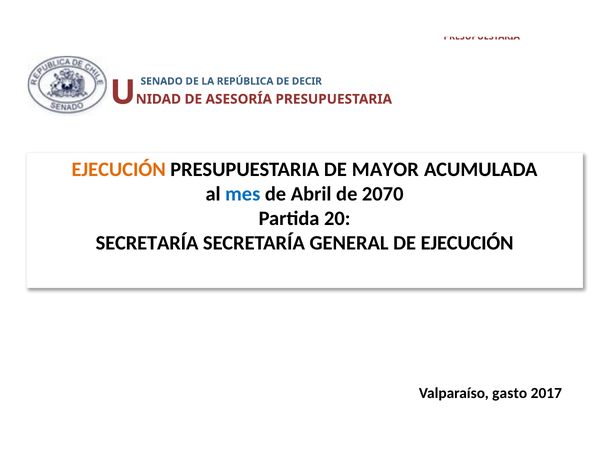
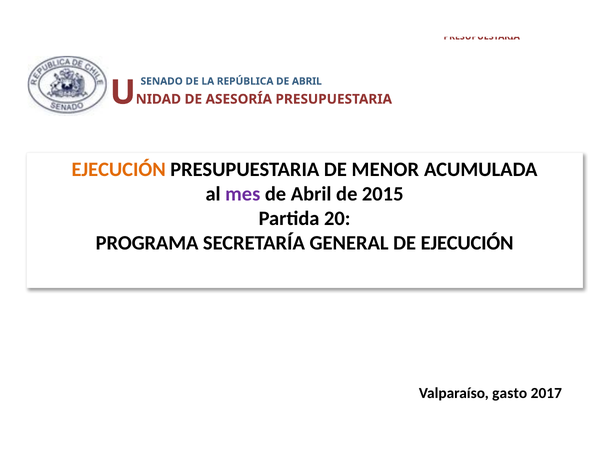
REPÚBLICA DE DECIR: DECIR -> ABRIL (307, 81)
MAYOR: MAYOR -> MENOR (385, 170)
mes colour: blue -> purple (243, 194)
2070: 2070 -> 2015 (383, 194)
SECRETARÍA: SECRETARÍA -> PROGRAMA (147, 243)
